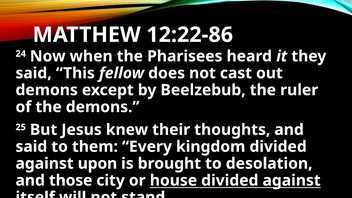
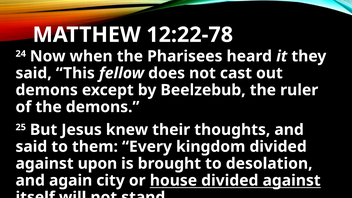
12:22-86: 12:22-86 -> 12:22-78 (190, 35)
those: those -> again (71, 180)
